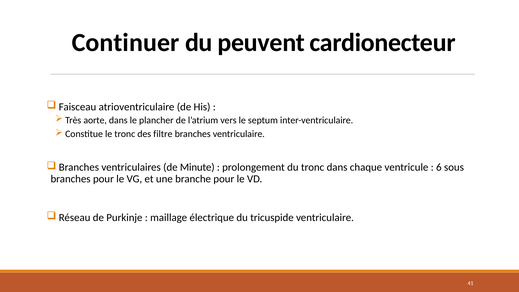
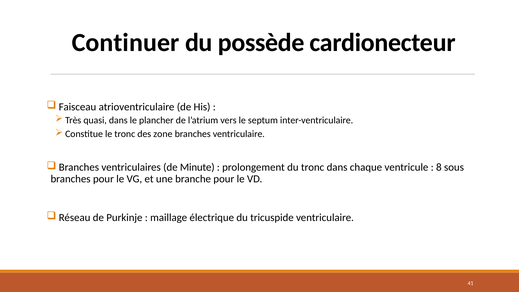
peuvent: peuvent -> possède (261, 42)
aorte: aorte -> quasi (95, 120)
filtre: filtre -> zone (163, 134)
6: 6 -> 8 (439, 167)
